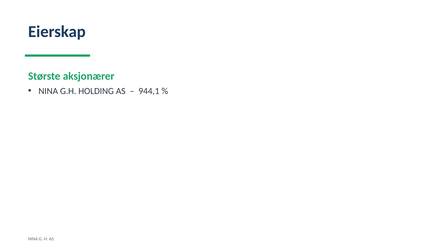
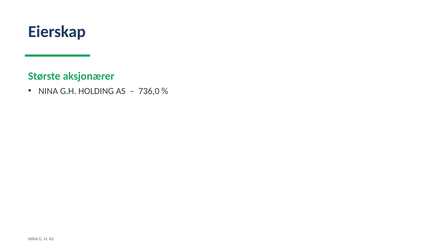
944,1: 944,1 -> 736,0 (149, 91)
